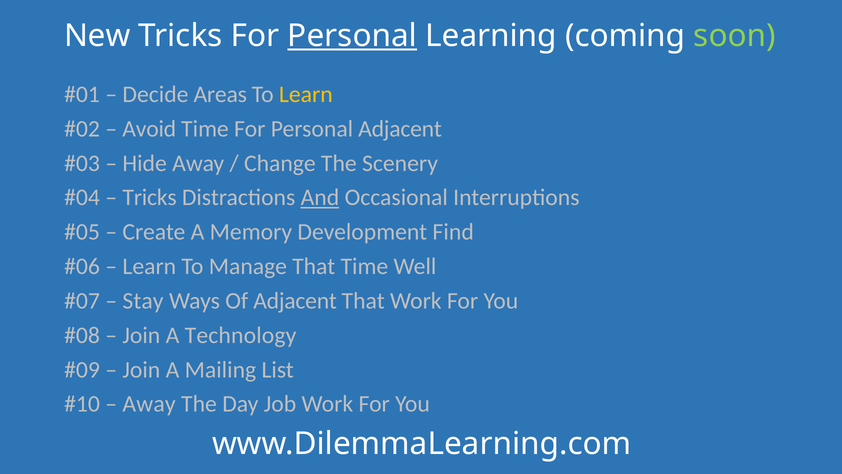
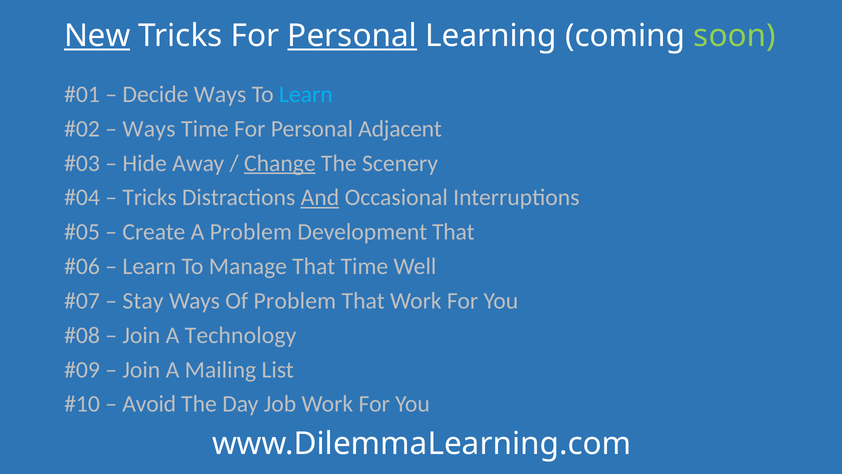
New underline: none -> present (97, 36)
Decide Areas: Areas -> Ways (220, 94)
Learn colour: yellow -> light blue (306, 94)
Avoid: Avoid -> Ways (149, 129)
Change underline: none -> present (280, 163)
A Memory: Memory -> Problem (251, 232)
Development Find: Find -> That (453, 232)
Of Adjacent: Adjacent -> Problem (295, 301)
Away: Away -> Avoid (149, 404)
